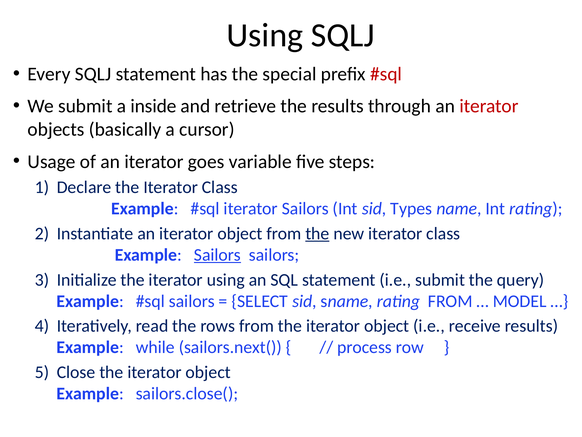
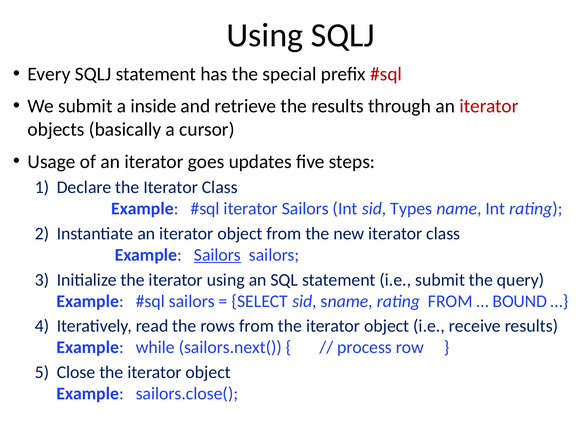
variable: variable -> updates (260, 161)
the underline: present -> none (317, 233)
MODEL: MODEL -> BOUND (520, 301)
